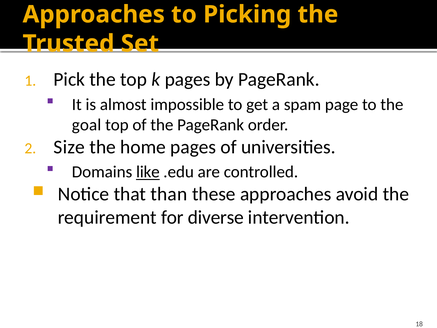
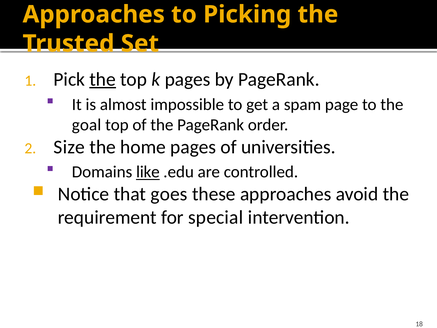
the underline: none -> present (103, 79)
than: than -> goes (169, 194)
diverse: diverse -> special (216, 217)
